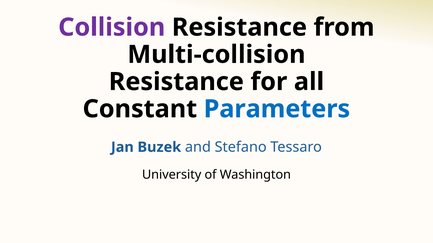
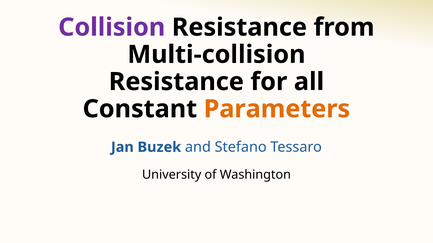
Parameters colour: blue -> orange (277, 109)
